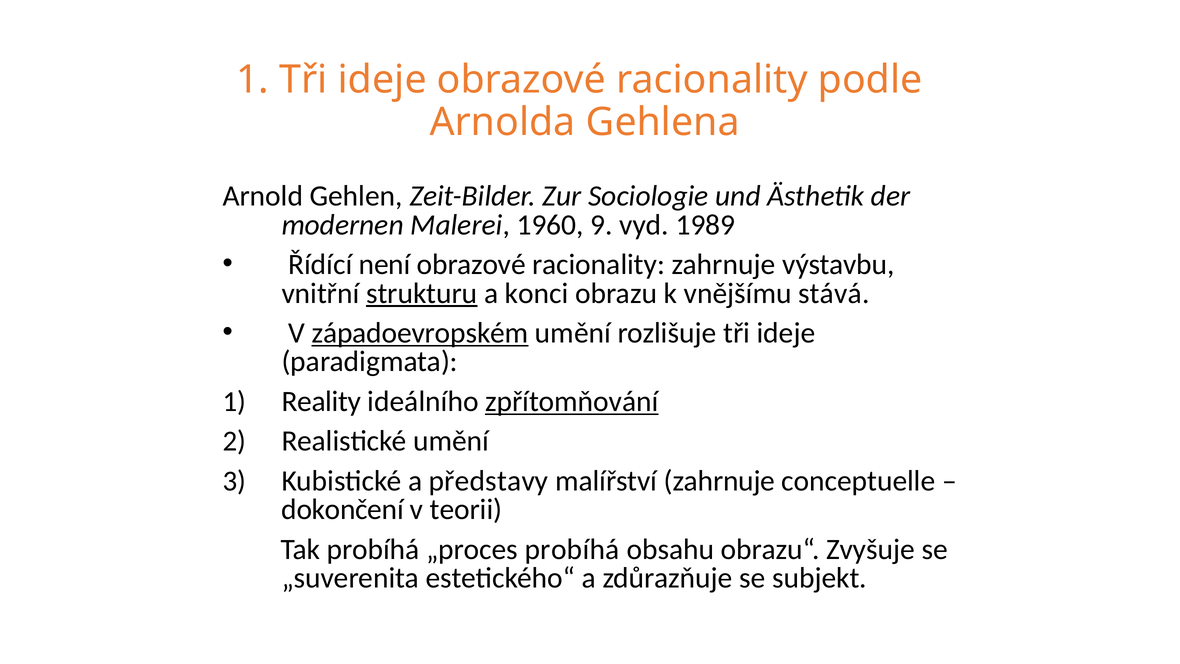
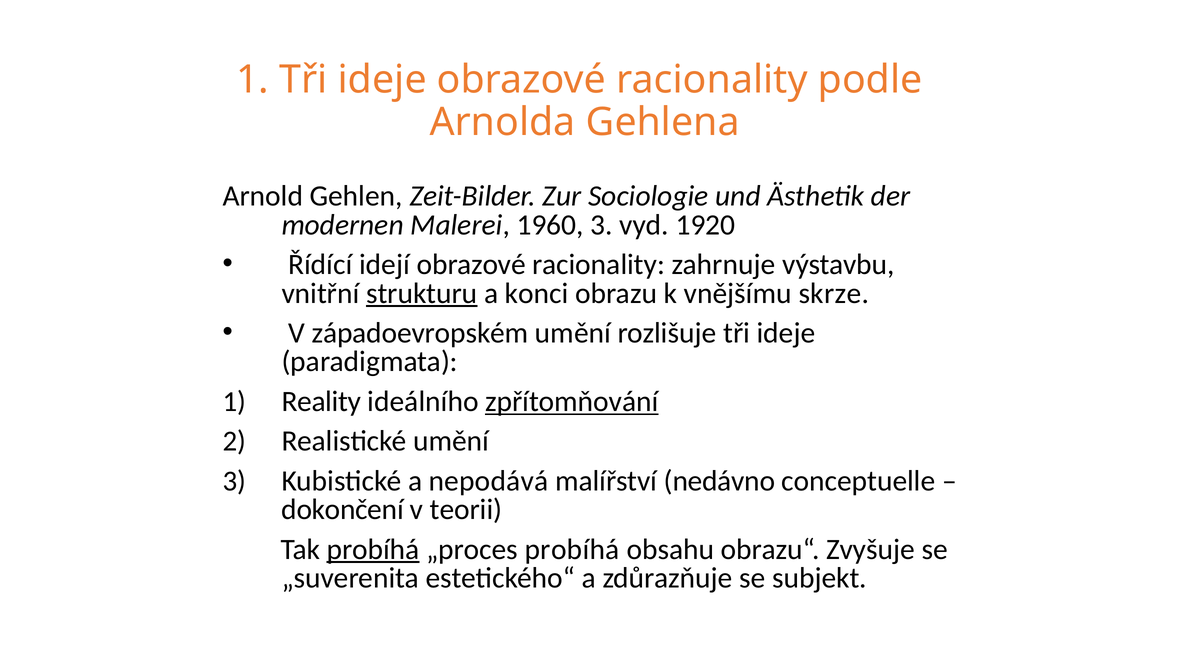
1960 9: 9 -> 3 (602, 225)
1989: 1989 -> 1920 (705, 225)
není: není -> idejí (385, 265)
stává: stává -> skrze (834, 293)
západoevropském underline: present -> none (420, 333)
představy: představy -> nepodává (489, 481)
malířství zahrnuje: zahrnuje -> nedávno (719, 481)
probíhá underline: none -> present (373, 549)
